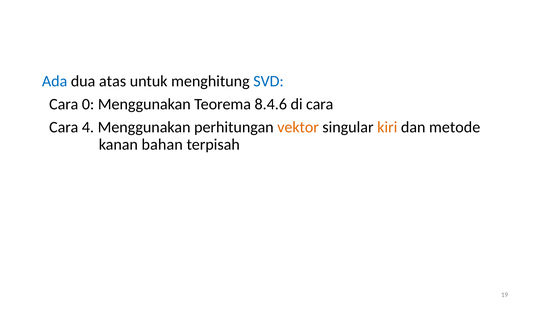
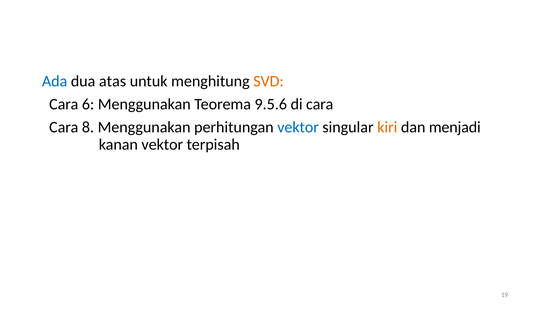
SVD colour: blue -> orange (269, 81)
0: 0 -> 6 (88, 104)
8.4.6: 8.4.6 -> 9.5.6 (271, 104)
4: 4 -> 8 (88, 127)
vektor colour: orange -> blue (298, 127)
metode: metode -> menjadi (455, 127)
kanan bahan: bahan -> vektor (162, 145)
